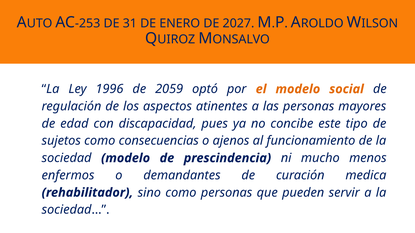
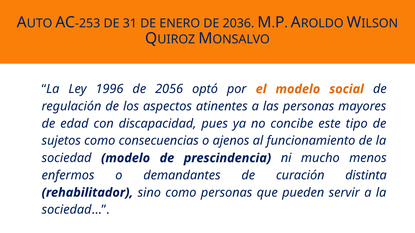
2027: 2027 -> 2036 (238, 24)
2059: 2059 -> 2056 (169, 89)
medica: medica -> distinta (366, 176)
